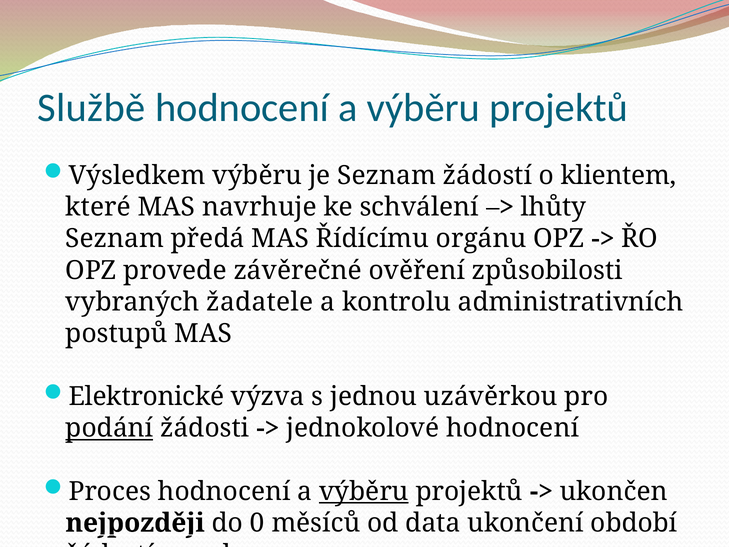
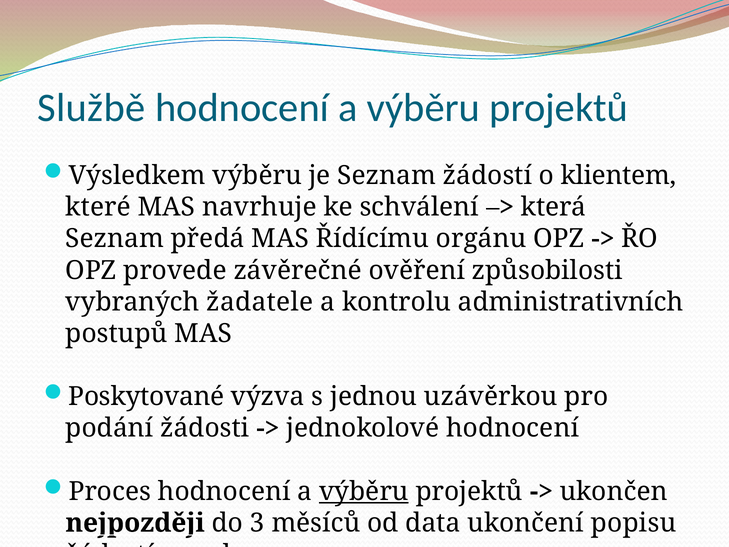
lhůty: lhůty -> která (554, 207)
Elektronické: Elektronické -> Poskytované (146, 396)
podání underline: present -> none (109, 428)
0: 0 -> 3 (257, 523)
období: období -> popisu (634, 523)
